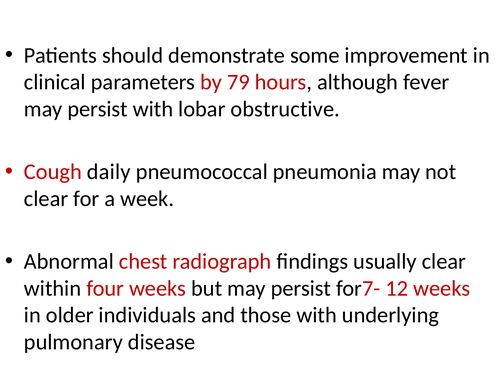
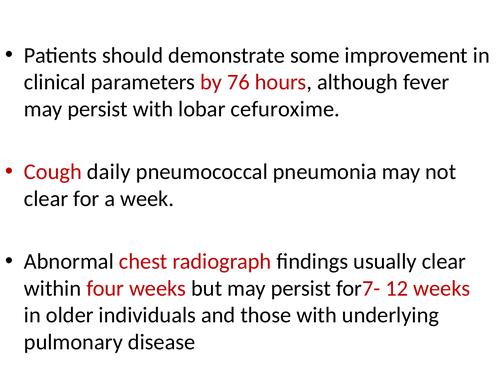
79: 79 -> 76 (238, 82)
obstructive: obstructive -> cefuroxime (285, 109)
